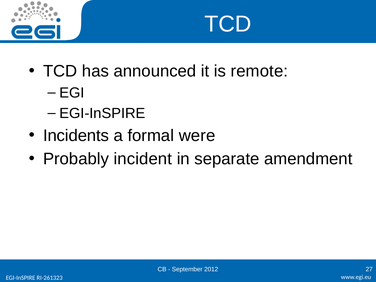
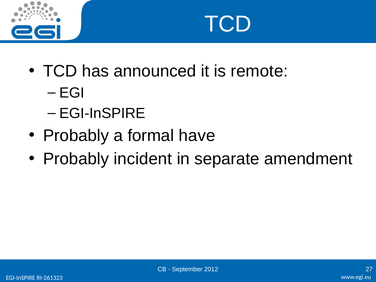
Incidents: Incidents -> Probably (76, 136)
were: were -> have (197, 136)
